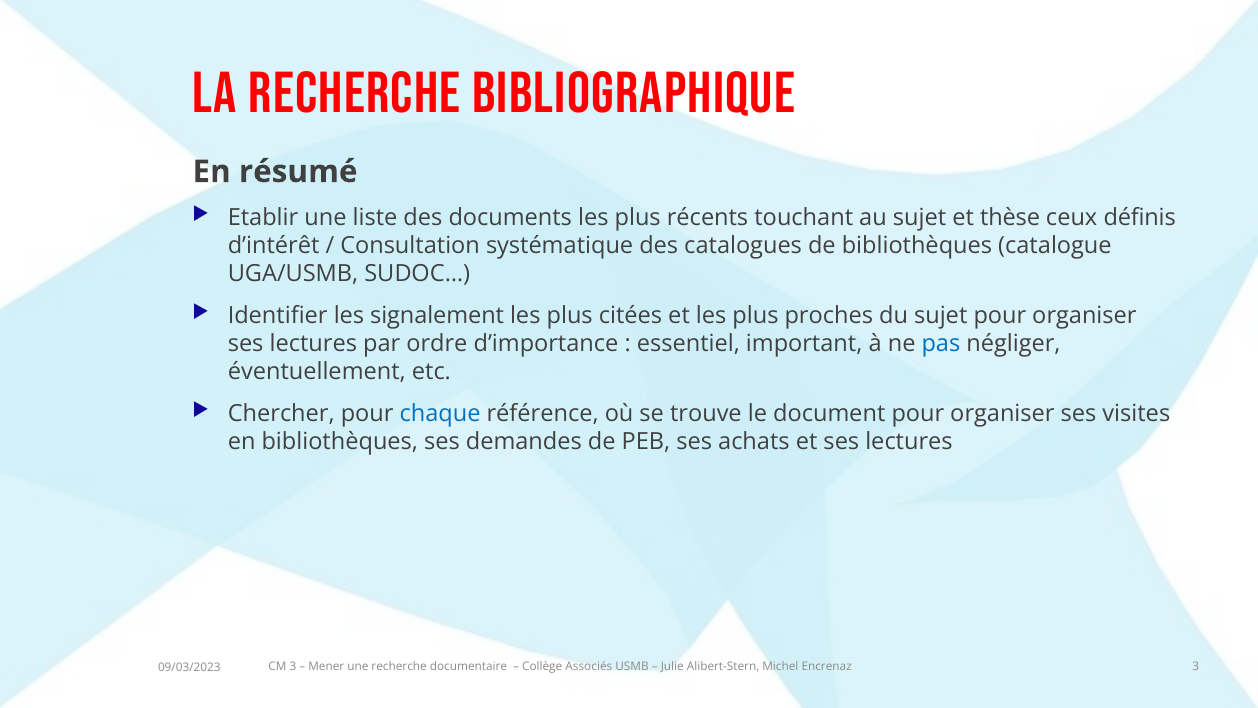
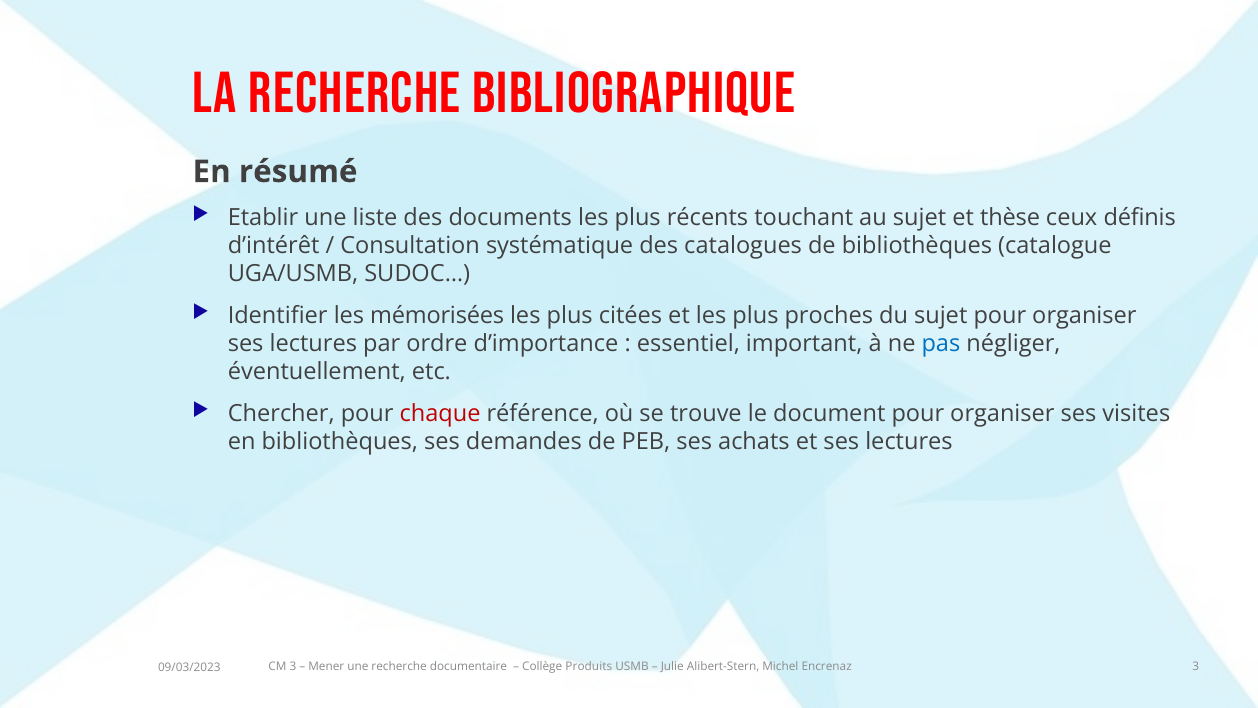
signalement: signalement -> mémorisées (437, 315)
chaque colour: blue -> red (440, 413)
Associés: Associés -> Produits (589, 666)
